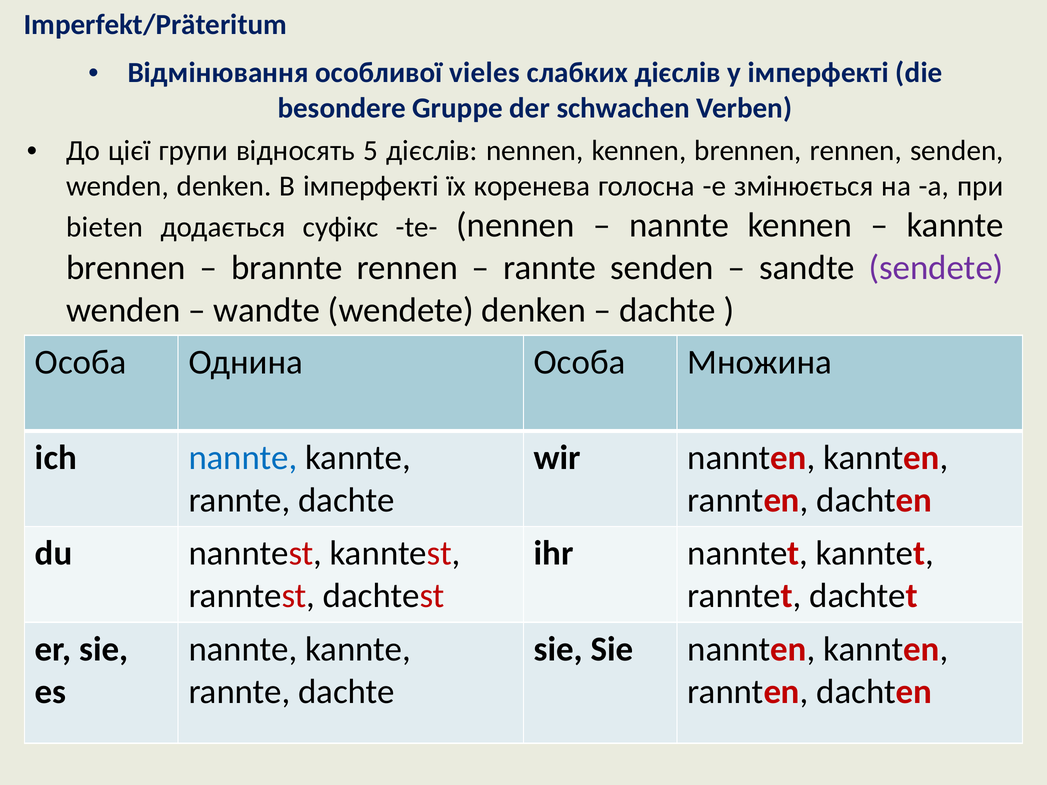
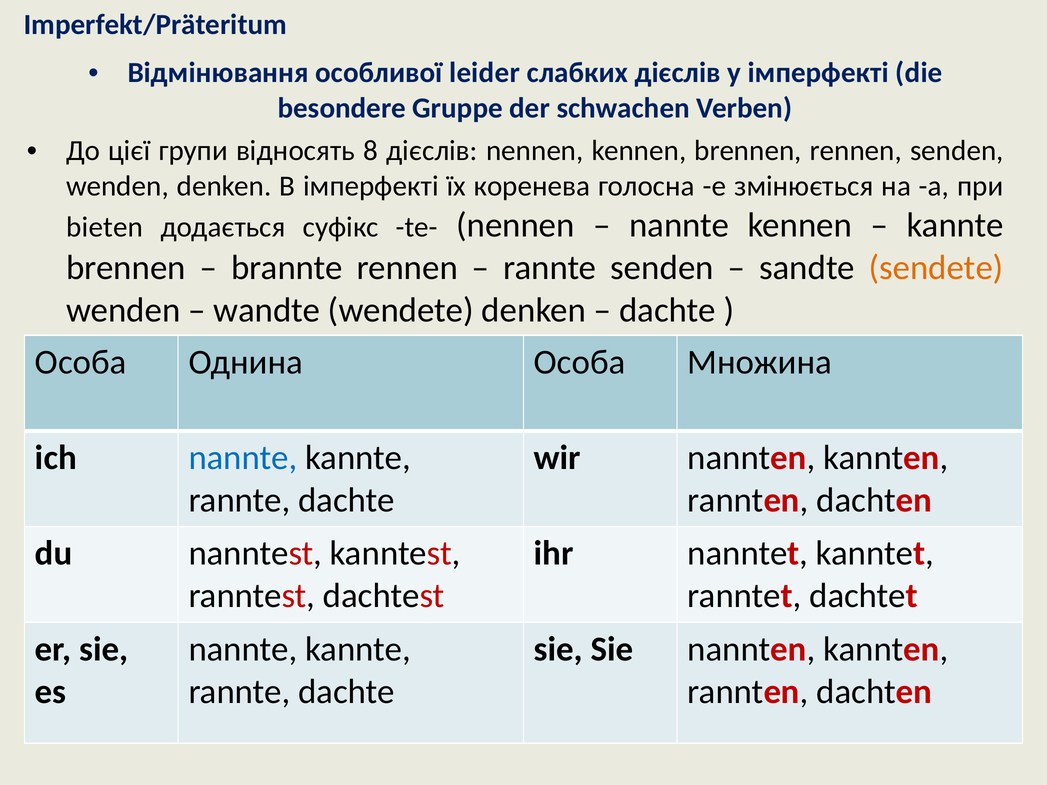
vieles: vieles -> leider (485, 72)
5: 5 -> 8 (371, 151)
sendete colour: purple -> orange (936, 268)
